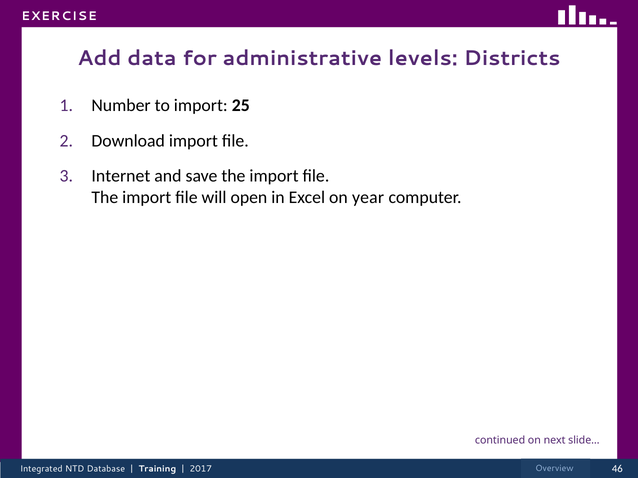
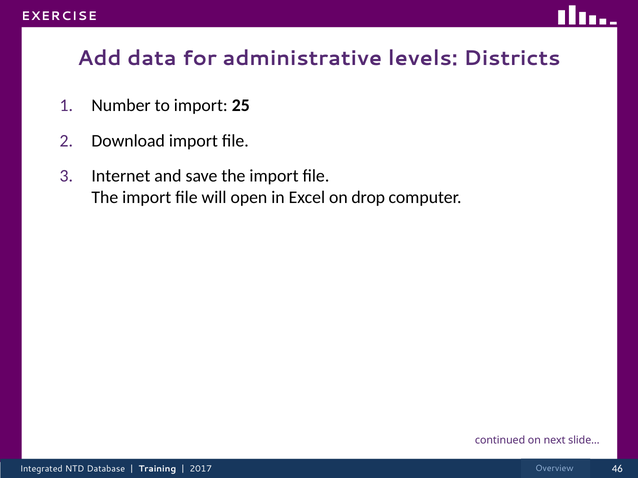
year: year -> drop (368, 198)
